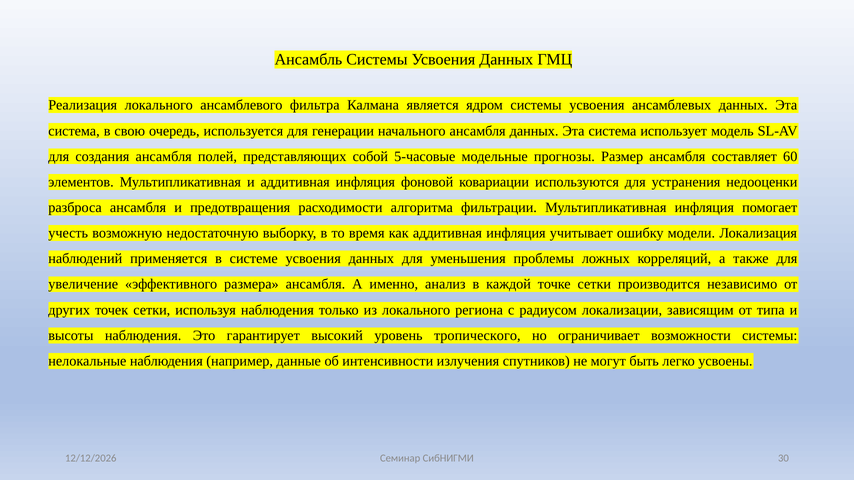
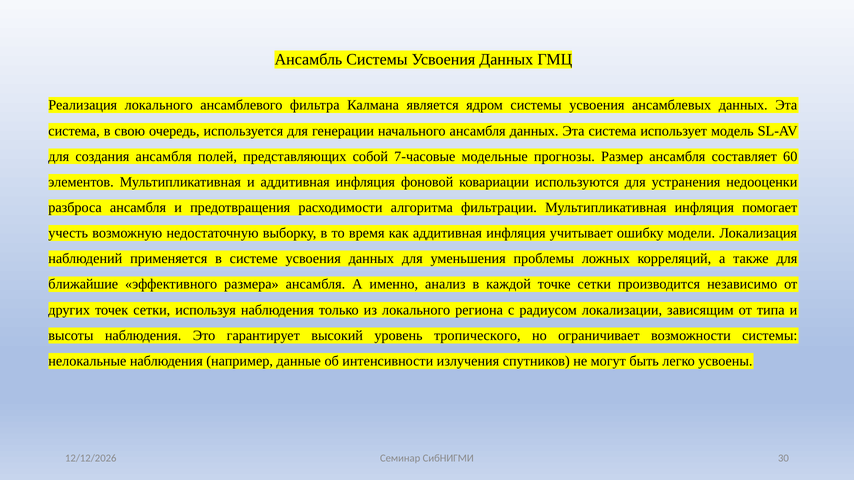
5-часовые: 5-часовые -> 7-часовые (425, 157)
увеличение: увеличение -> ближайшие (83, 284)
